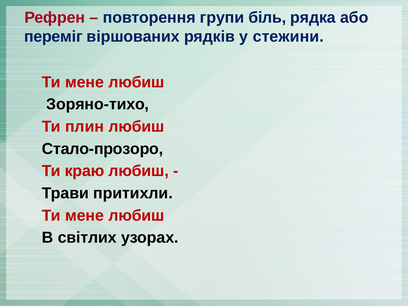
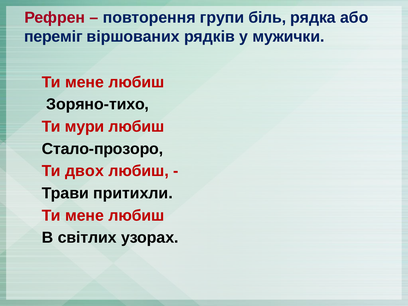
стежини: стежини -> мужички (288, 37)
плин: плин -> мури (85, 127)
краю: краю -> двох (84, 171)
